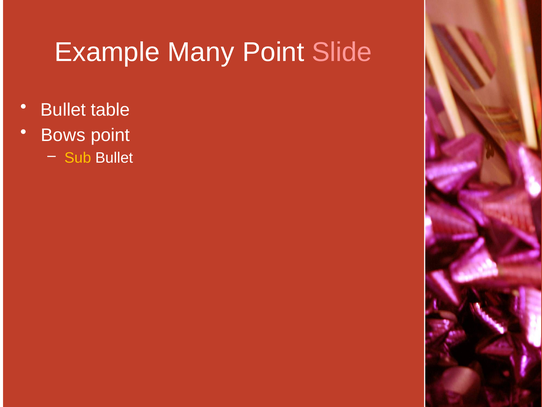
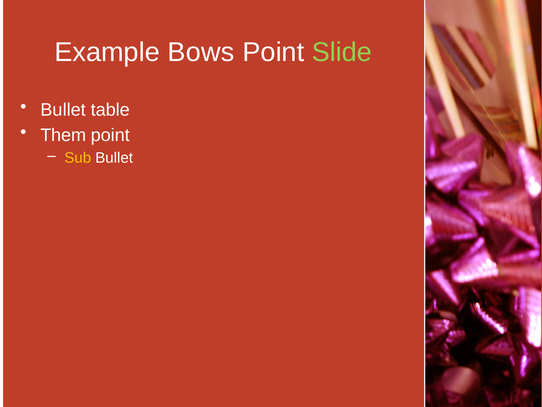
Many: Many -> Bows (201, 52)
Slide colour: pink -> light green (342, 52)
Bows: Bows -> Them (63, 135)
